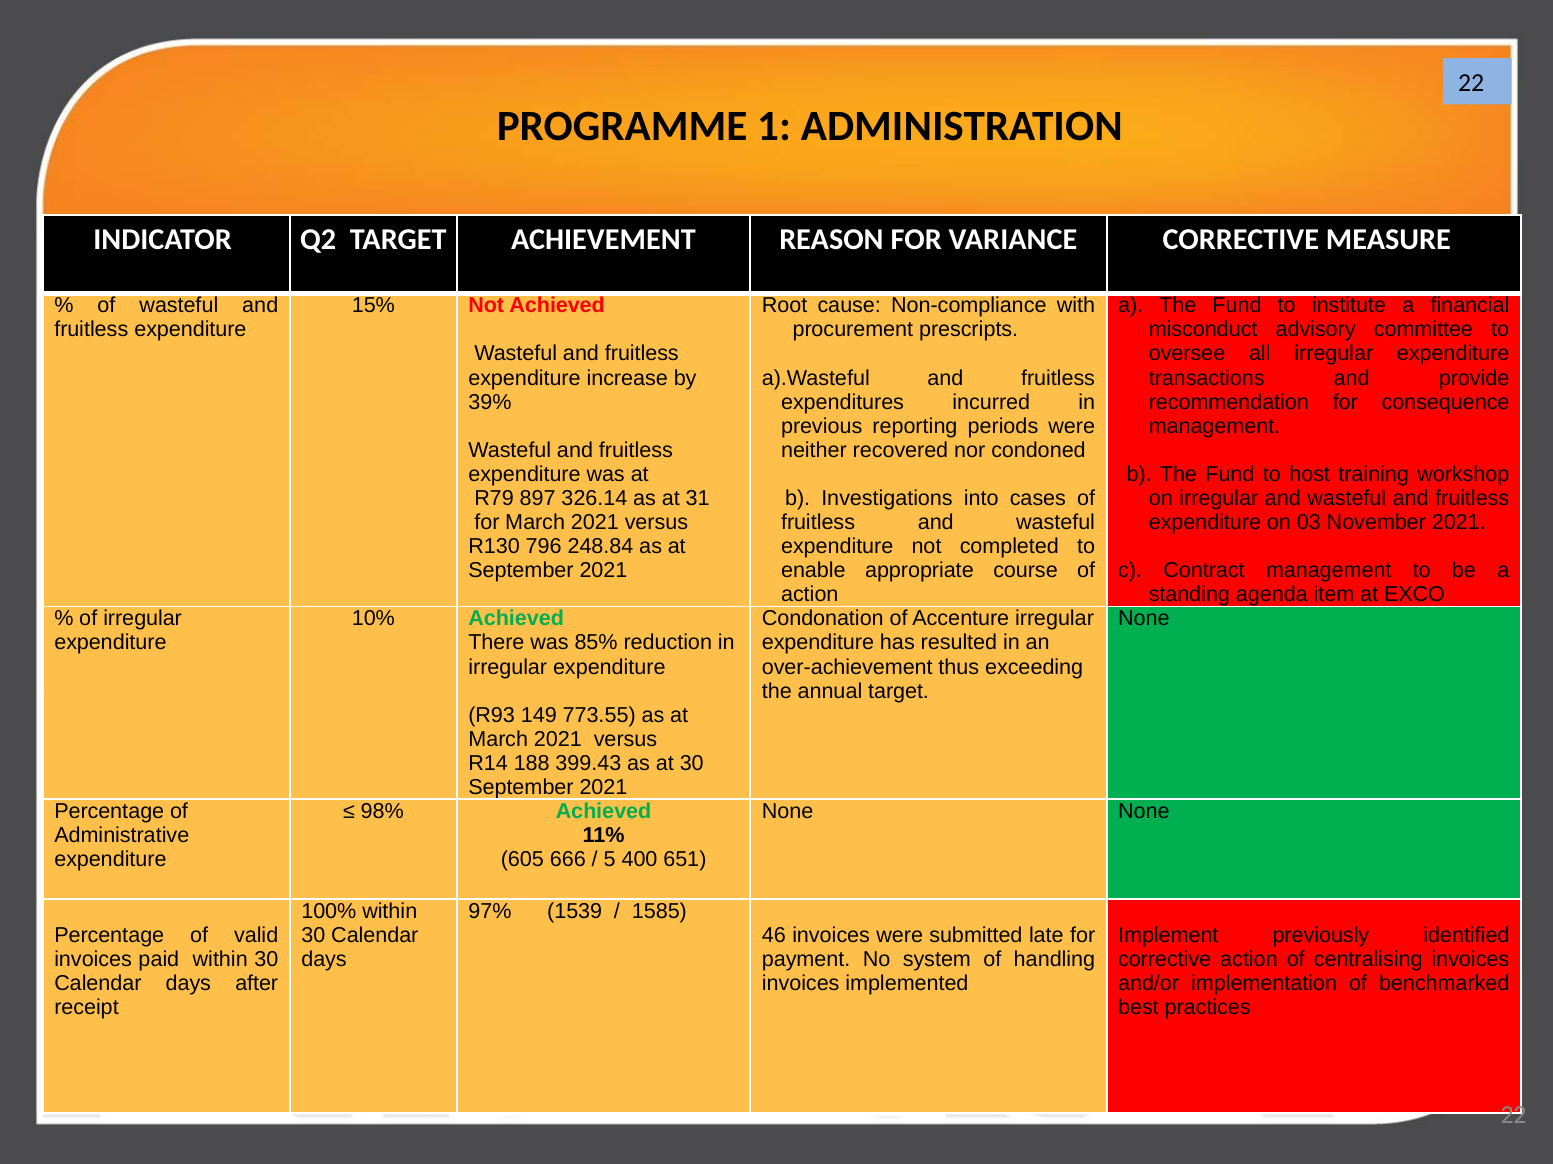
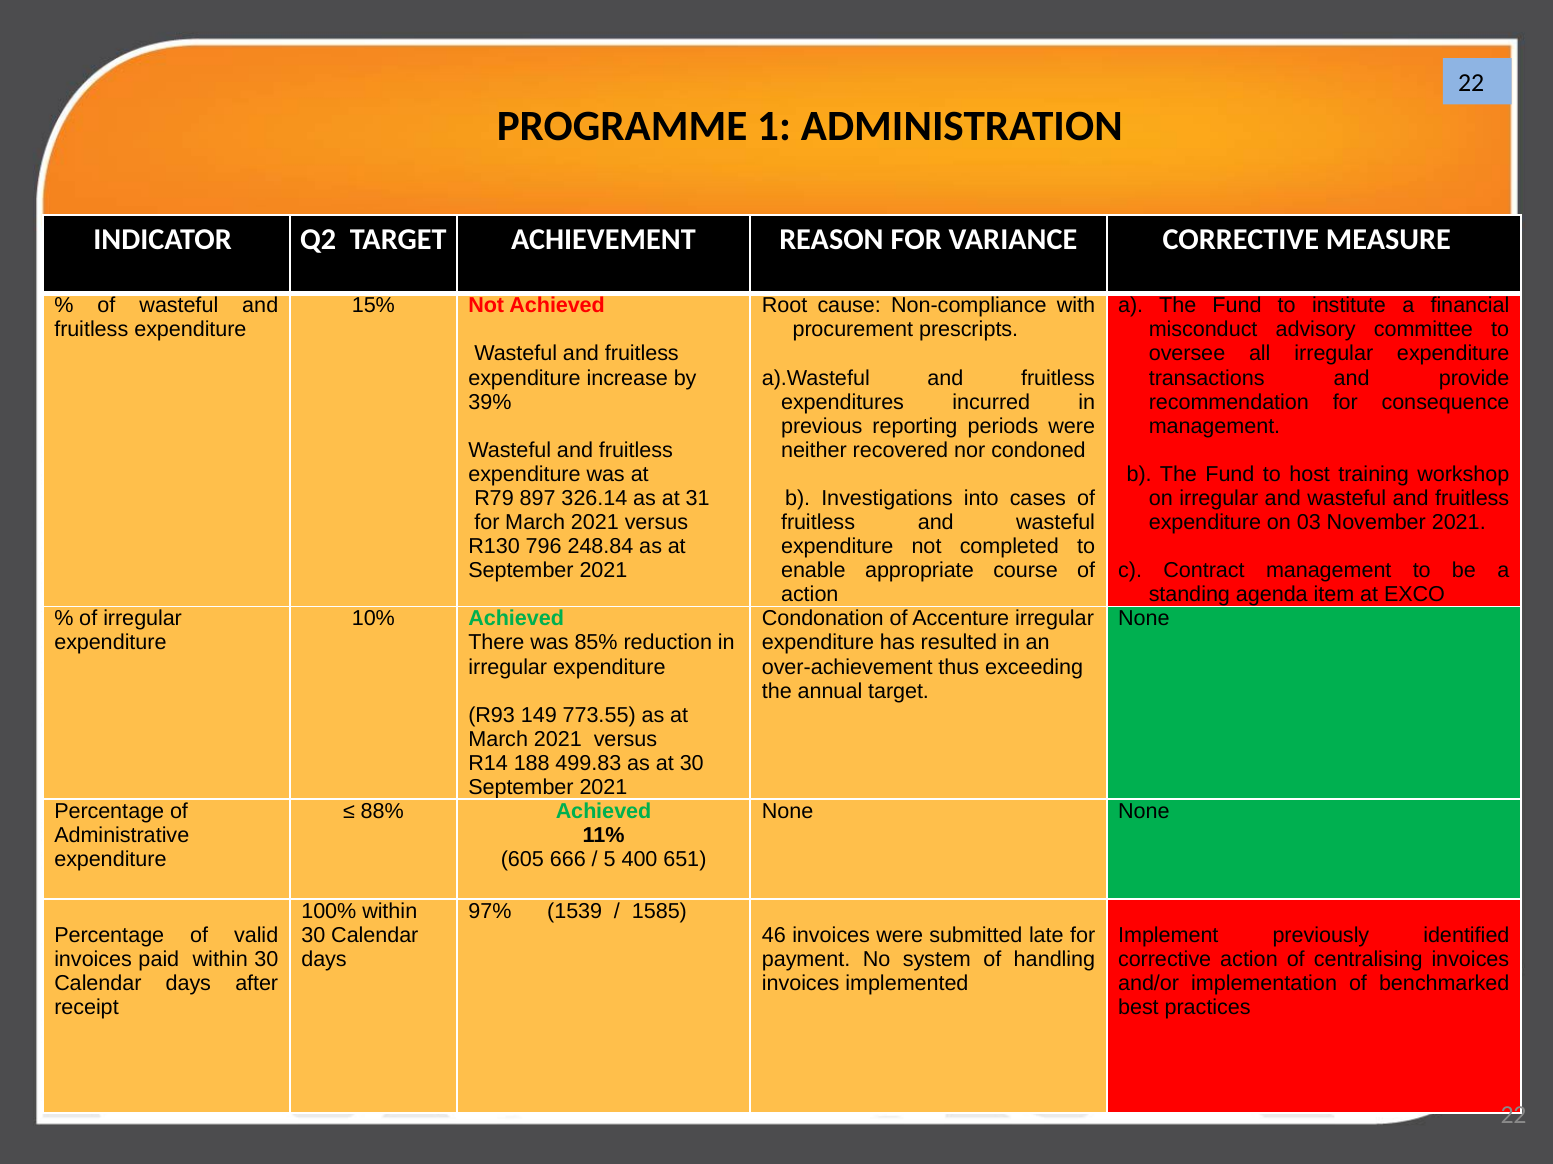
399.43: 399.43 -> 499.83 (588, 764)
98%: 98% -> 88% (382, 812)
